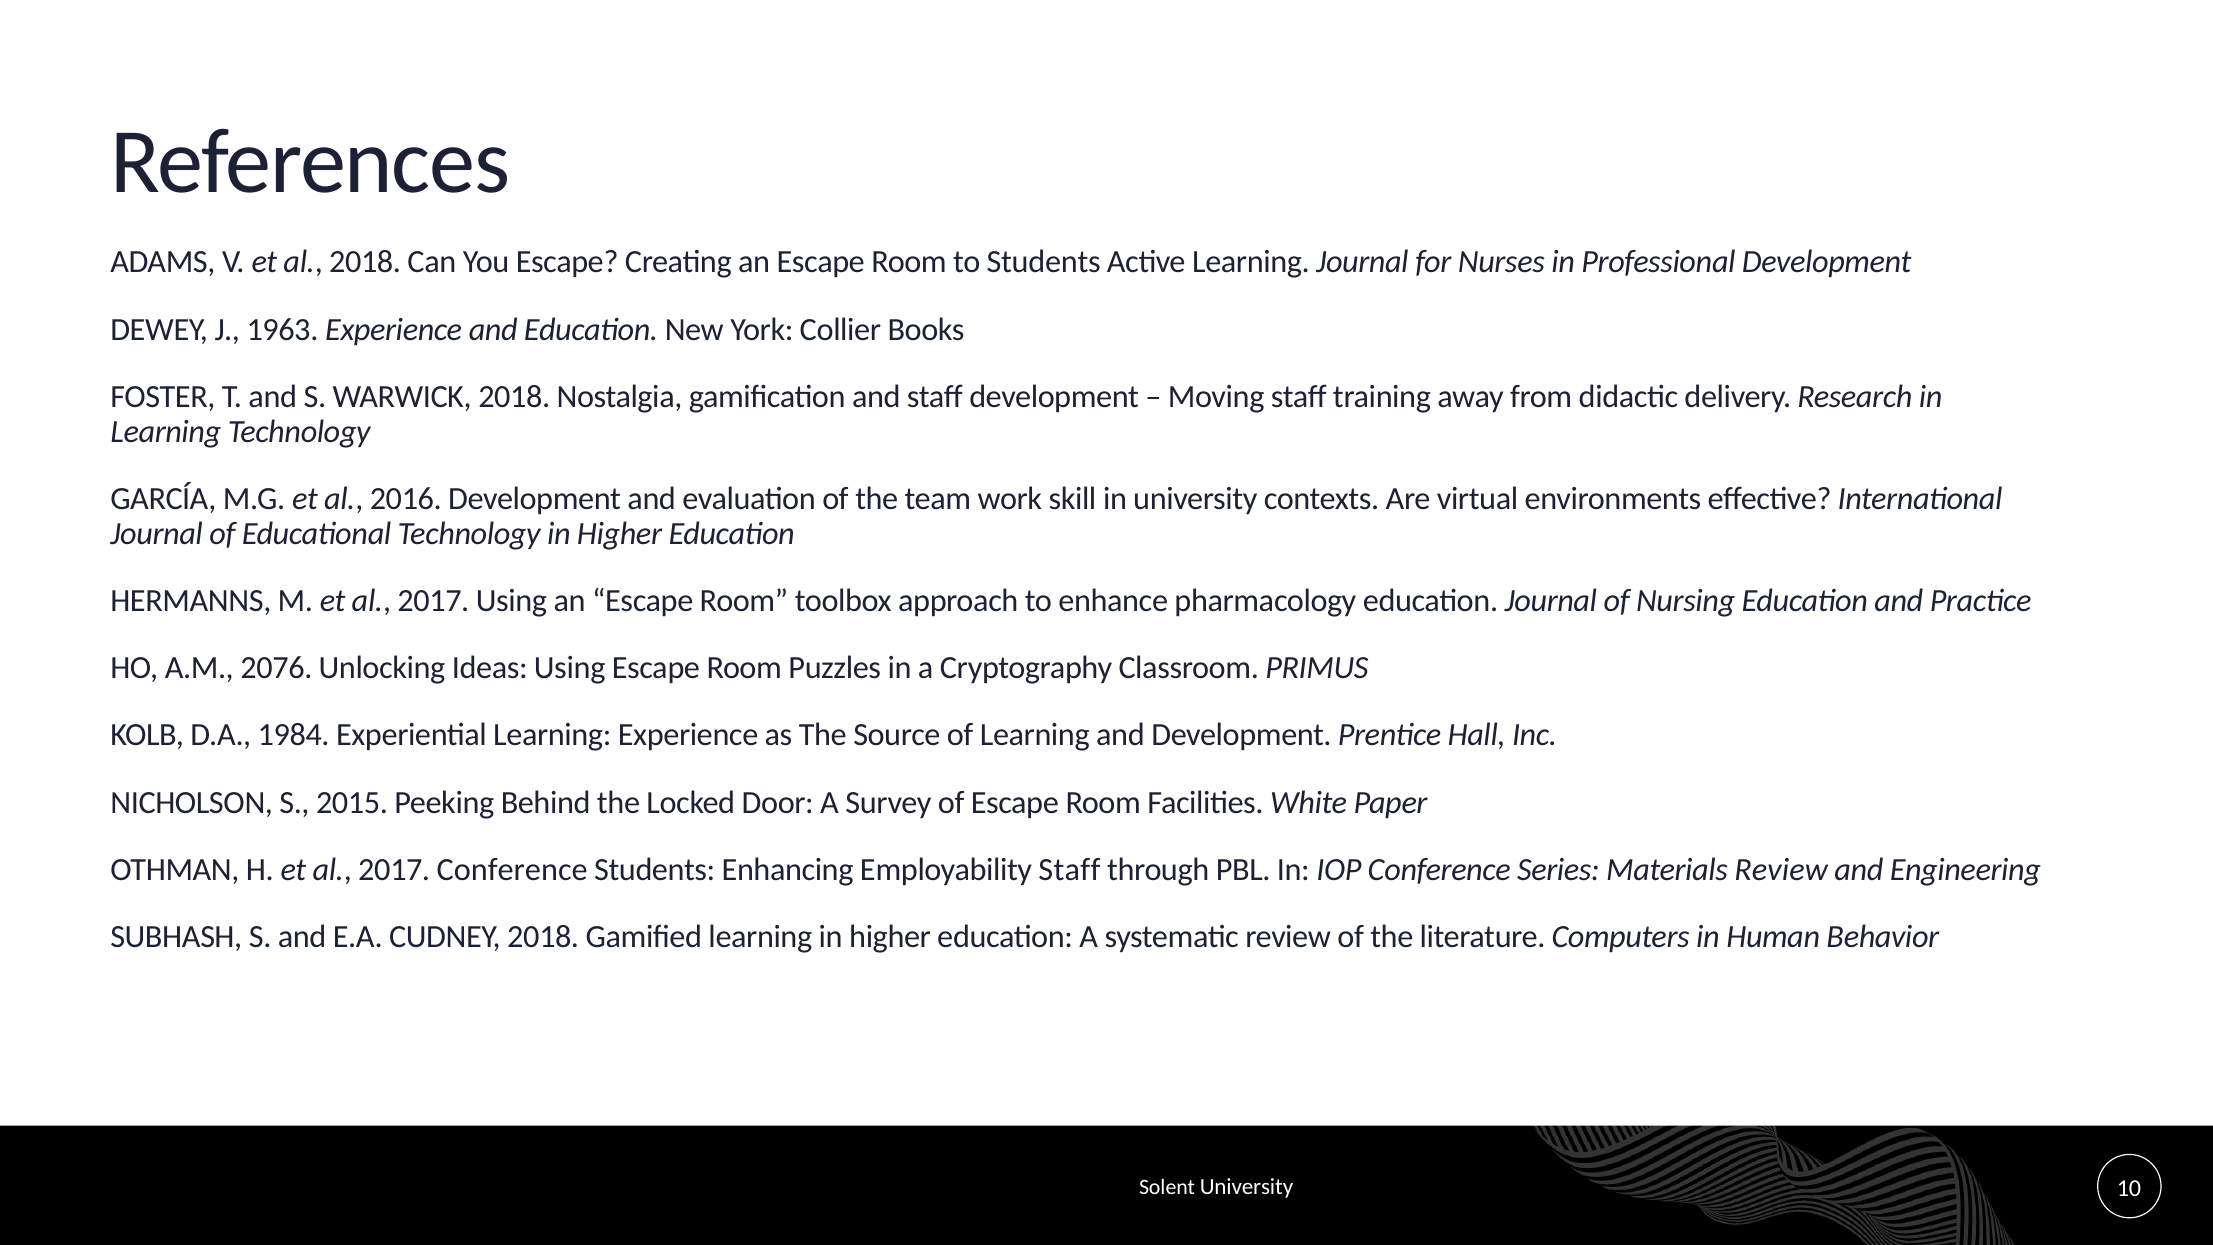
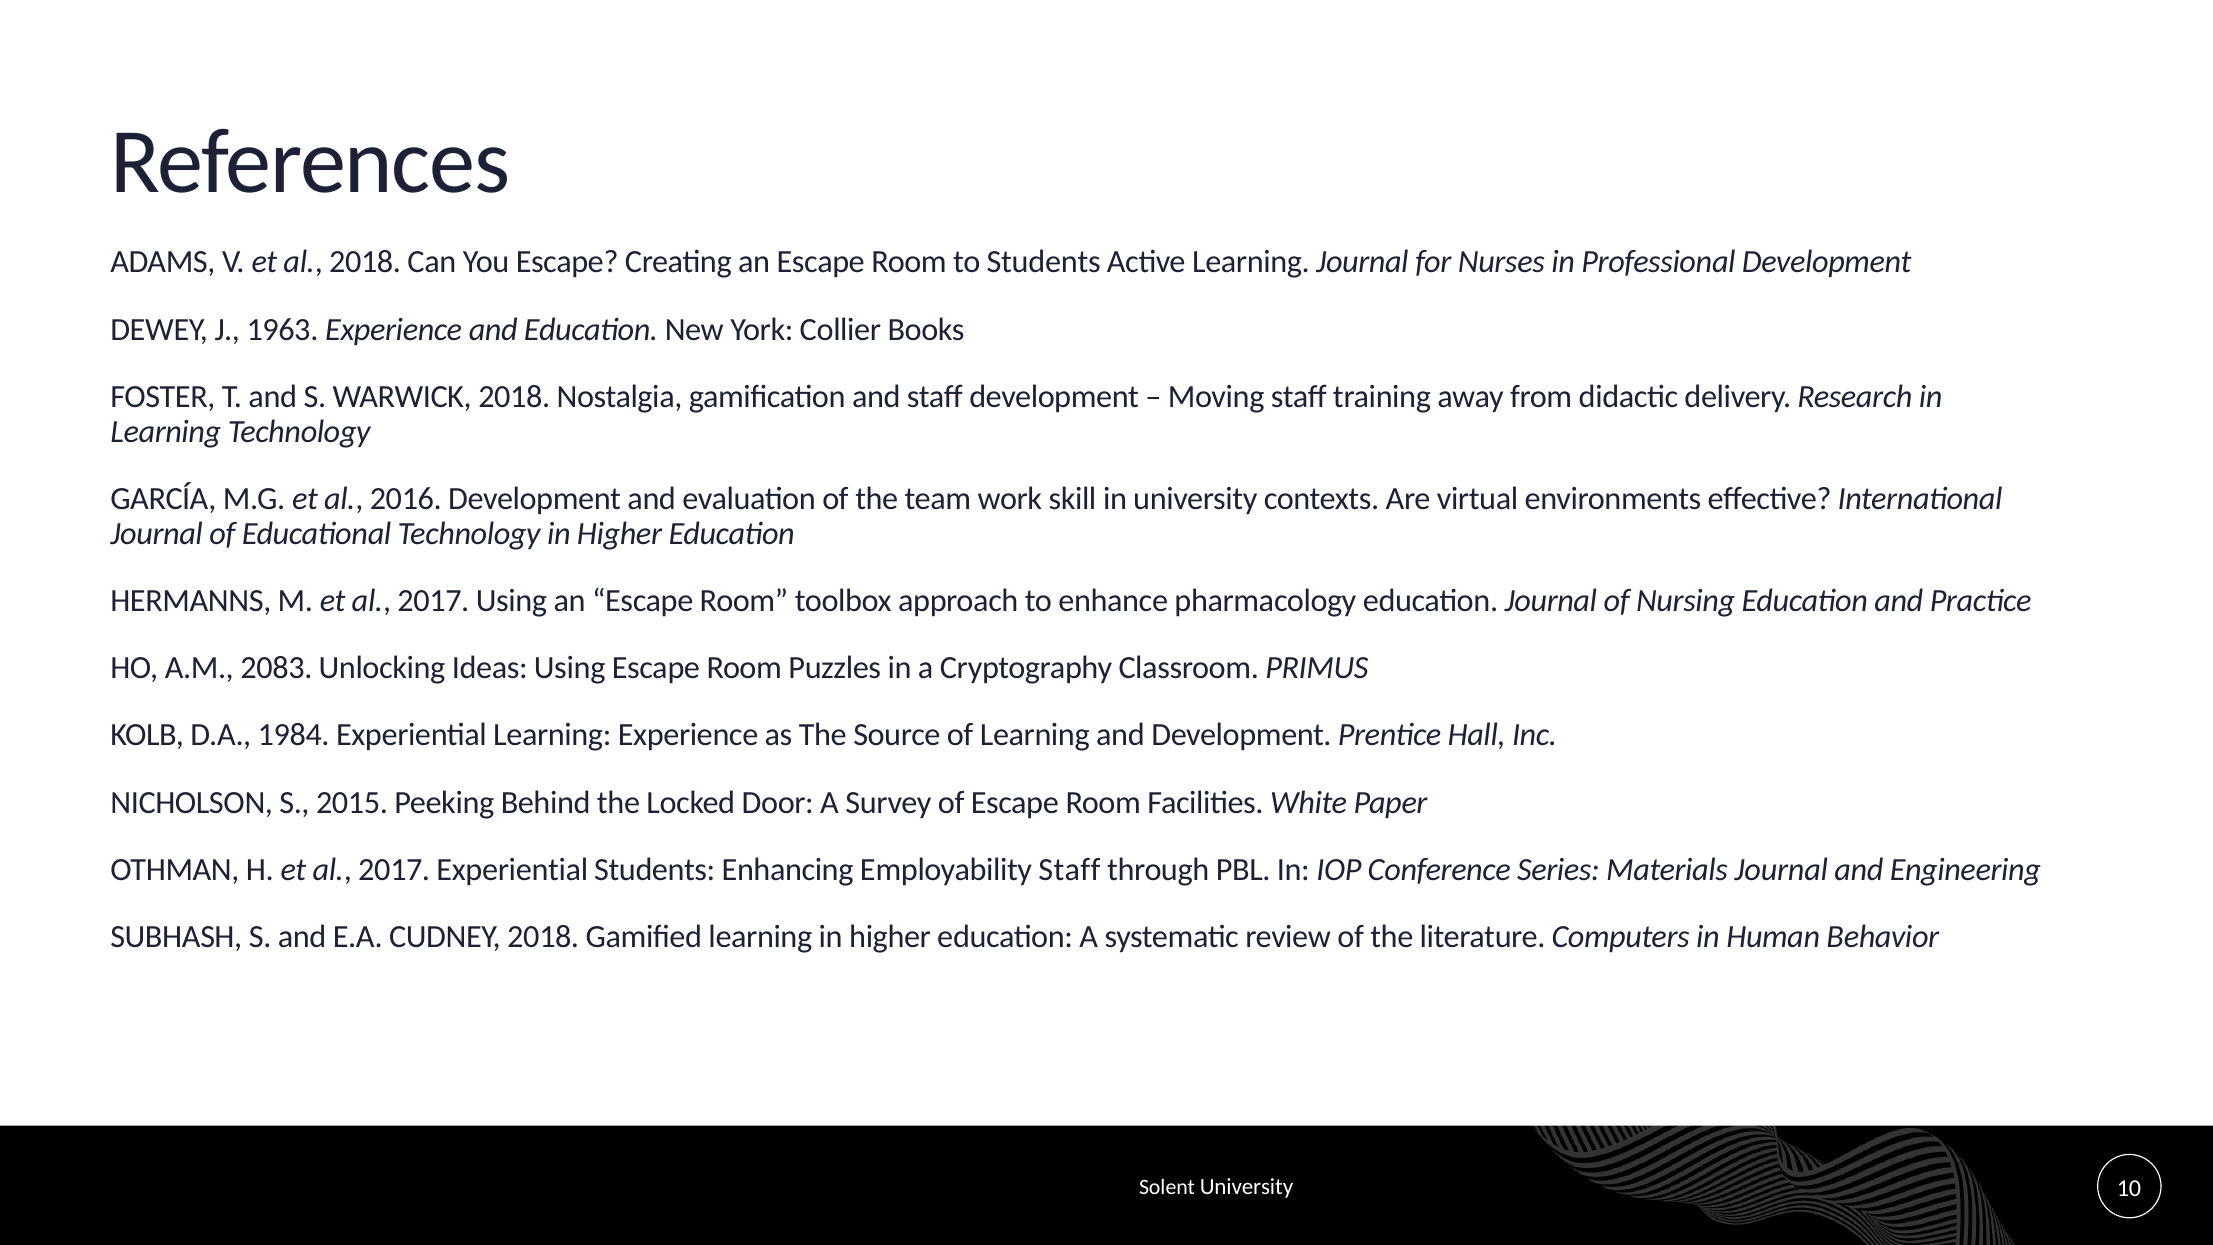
2076: 2076 -> 2083 (276, 668)
2017 Conference: Conference -> Experiential (512, 869)
Materials Review: Review -> Journal (1781, 869)
